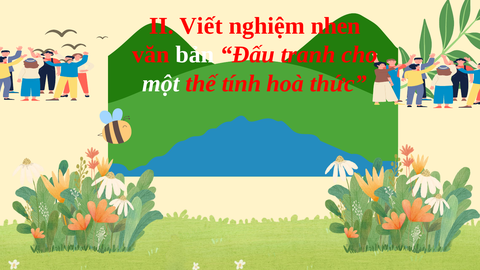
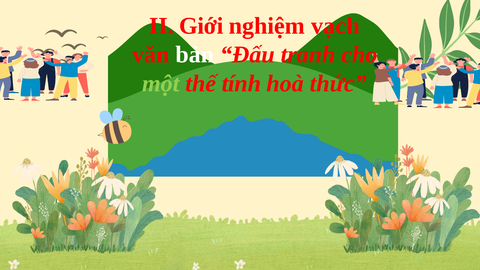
Viết: Viết -> Giới (201, 26)
nhen: nhen -> vạch (335, 26)
một colour: white -> light green (161, 83)
